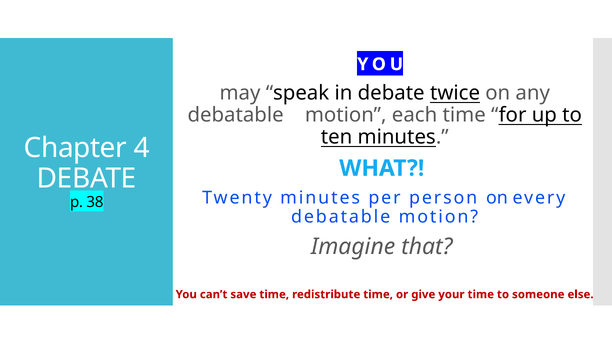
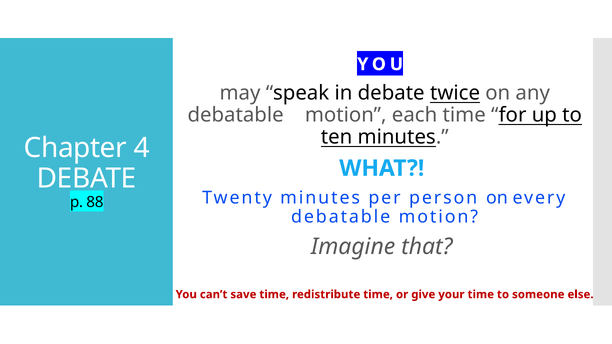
38: 38 -> 88 (95, 202)
